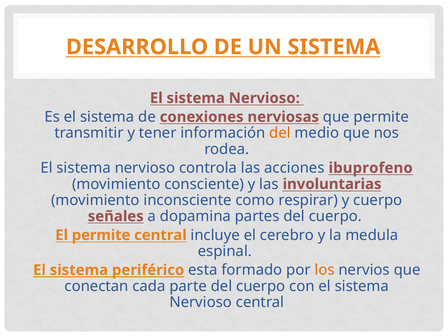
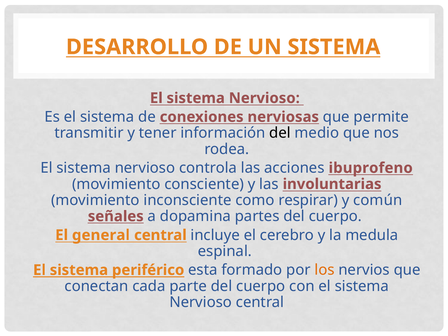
del colour: orange -> black (280, 133)
y cuerpo: cuerpo -> común (378, 200)
El permite: permite -> general (101, 235)
